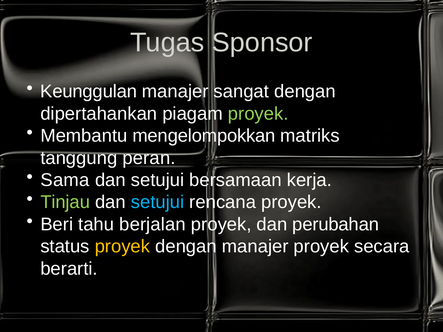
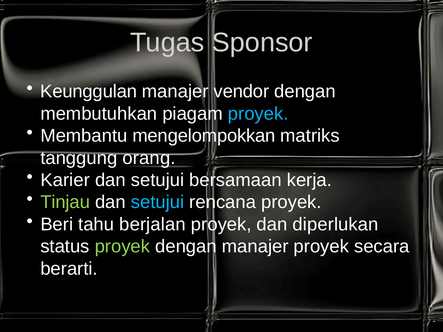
sangat: sangat -> vendor (241, 92)
dipertahankan: dipertahankan -> membutuhkan (99, 114)
proyek colour: light green -> light blue (258, 114)
peran: peran -> orang (149, 158)
Sama: Sama -> Karier (65, 180)
perubahan: perubahan -> diperlukan (336, 225)
proyek colour: yellow -> light green (122, 247)
